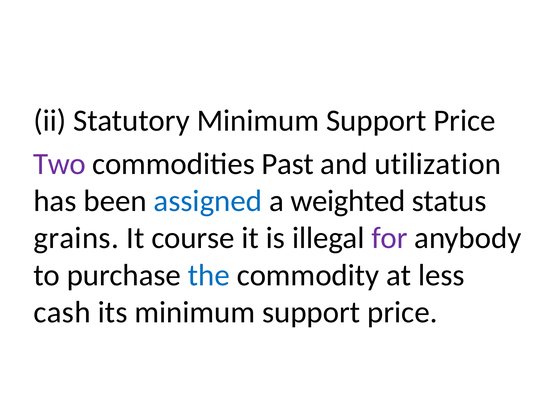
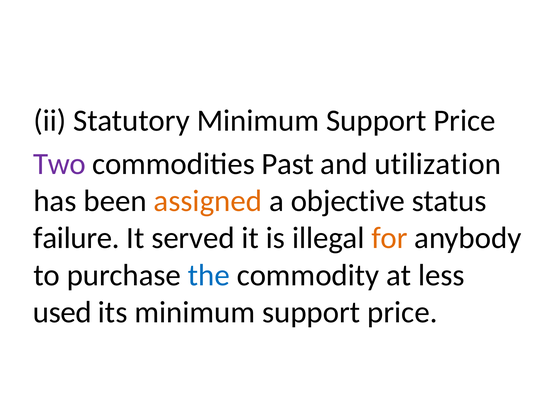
assigned colour: blue -> orange (208, 201)
weighted: weighted -> objective (348, 201)
grains: grains -> failure (77, 239)
course: course -> served (193, 239)
for colour: purple -> orange (389, 239)
cash: cash -> used (62, 313)
